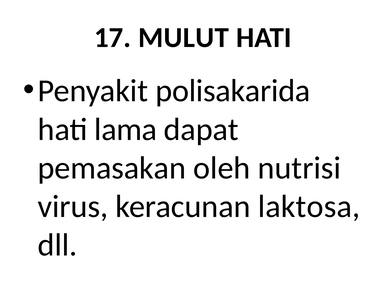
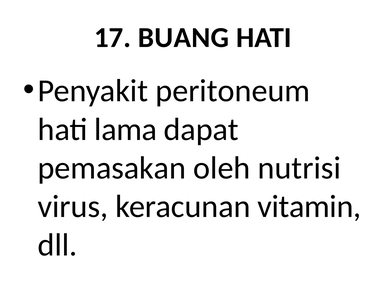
MULUT: MULUT -> BUANG (183, 38)
polisakarida: polisakarida -> peritoneum (233, 91)
laktosa: laktosa -> vitamin (309, 207)
